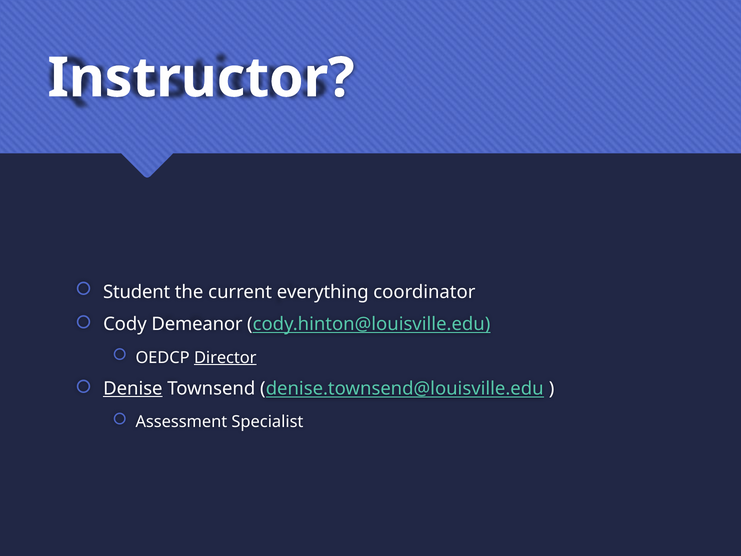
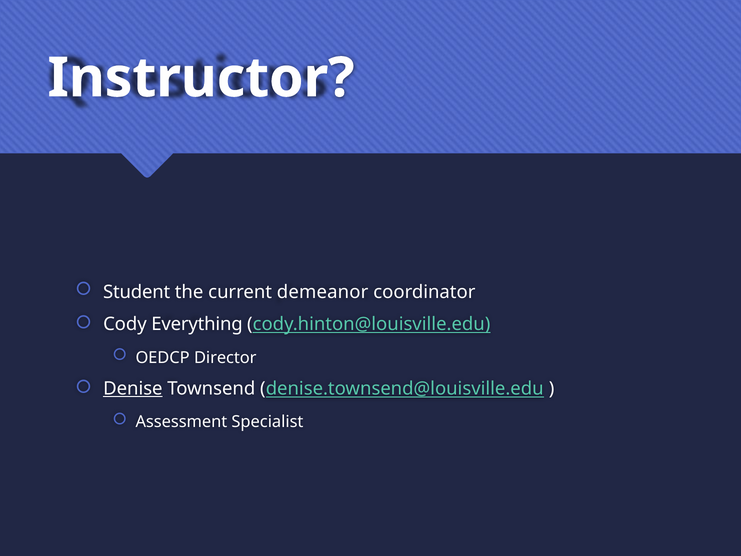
everything: everything -> demeanor (323, 292)
Demeanor: Demeanor -> Everything (197, 324)
Director underline: present -> none (225, 357)
